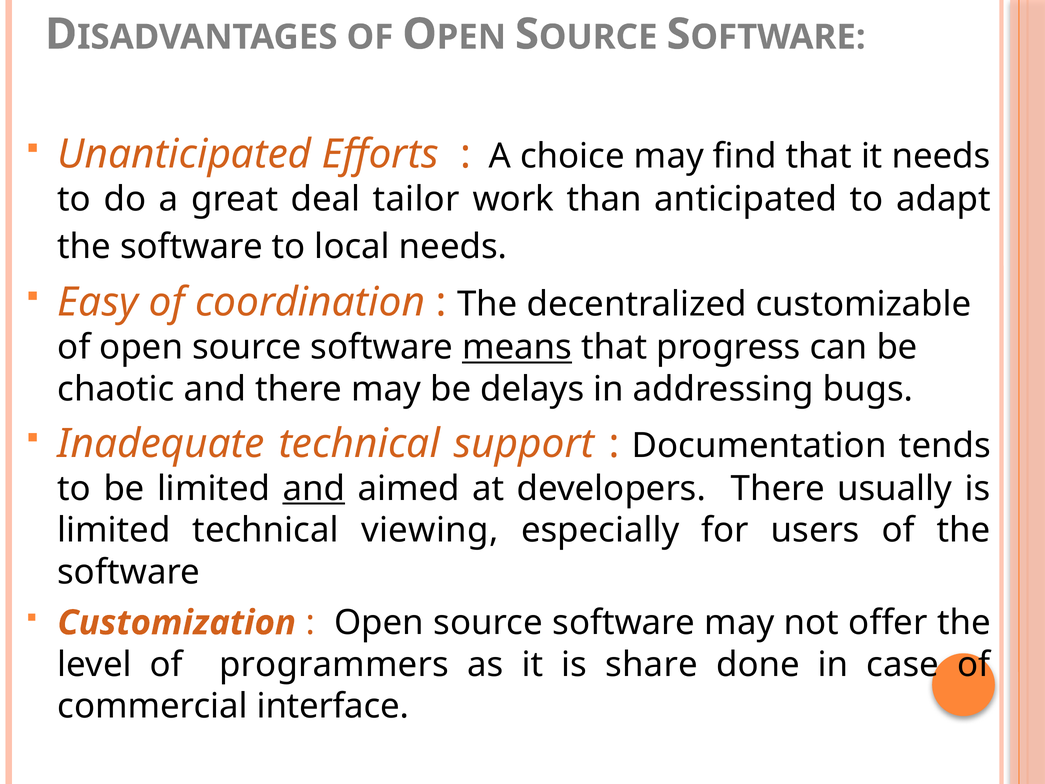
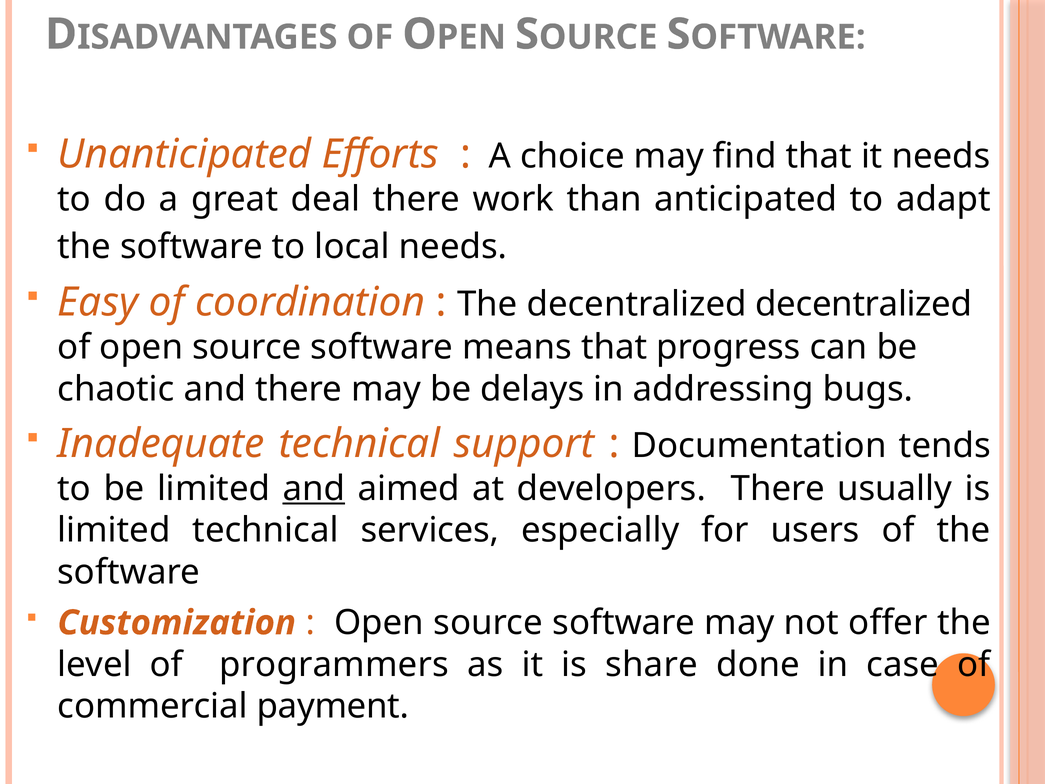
deal tailor: tailor -> there (416, 199)
decentralized customizable: customizable -> decentralized (864, 304)
means underline: present -> none (517, 347)
viewing: viewing -> services (430, 530)
interface: interface -> payment (333, 706)
